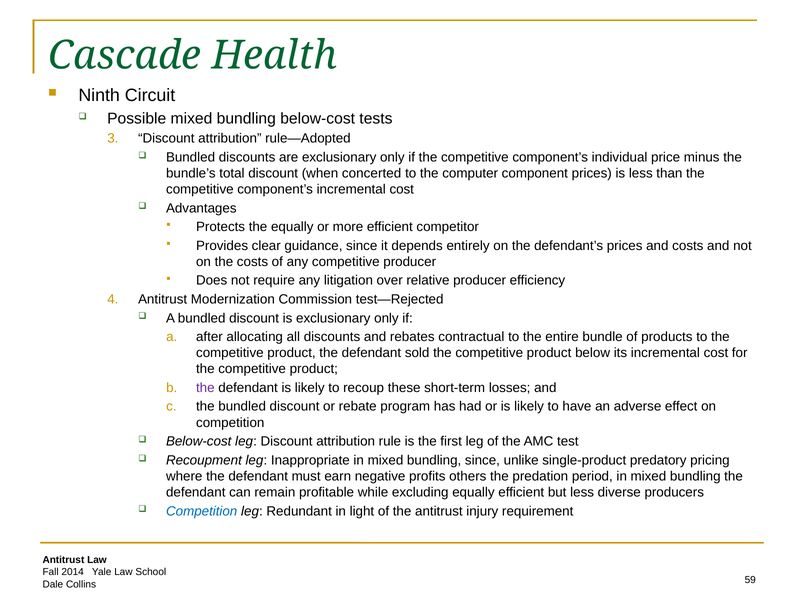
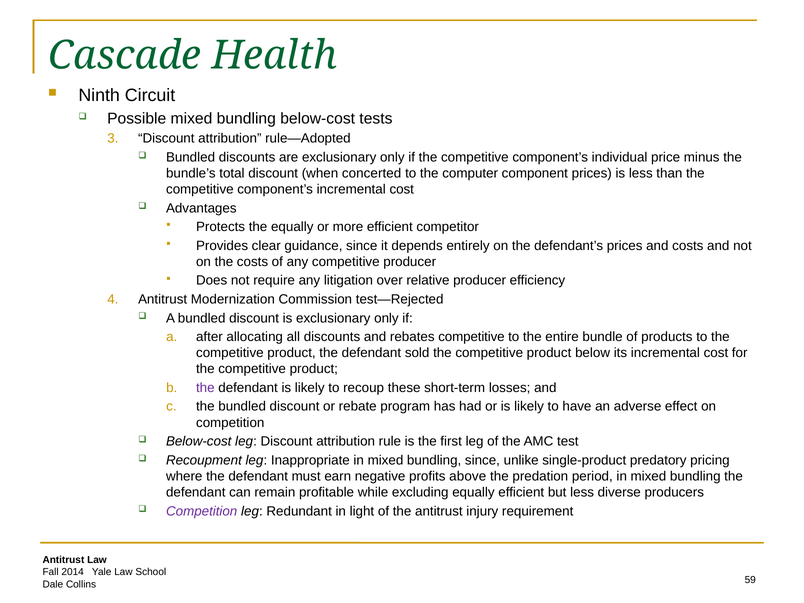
rebates contractual: contractual -> competitive (471, 337)
others: others -> above (468, 476)
Competition colour: blue -> purple (202, 511)
